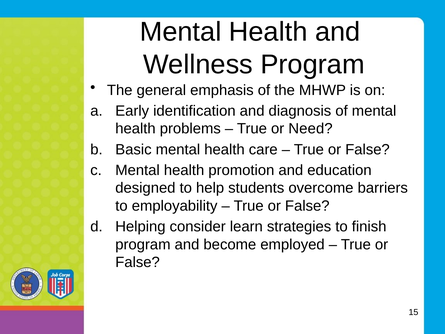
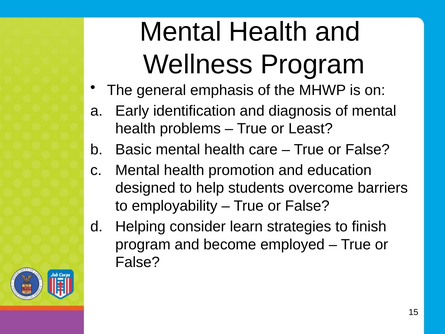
Need: Need -> Least (311, 129)
